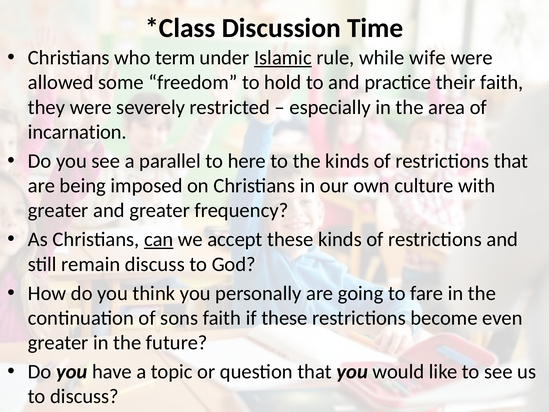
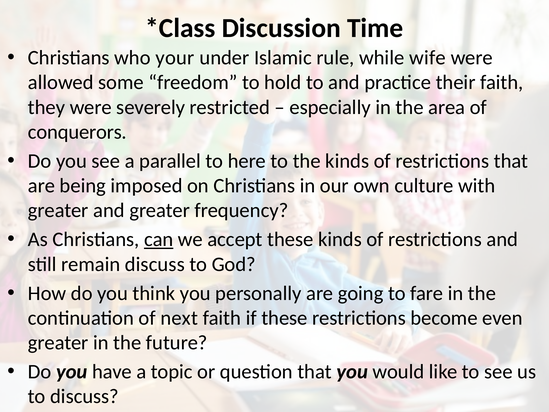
term: term -> your (175, 58)
Islamic underline: present -> none (283, 58)
incarnation: incarnation -> conquerors (77, 132)
sons: sons -> next (179, 318)
